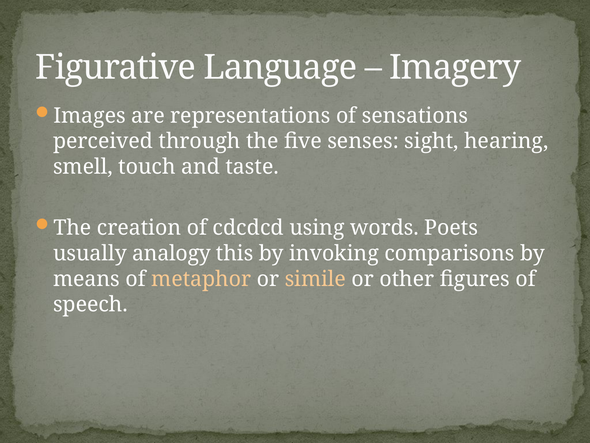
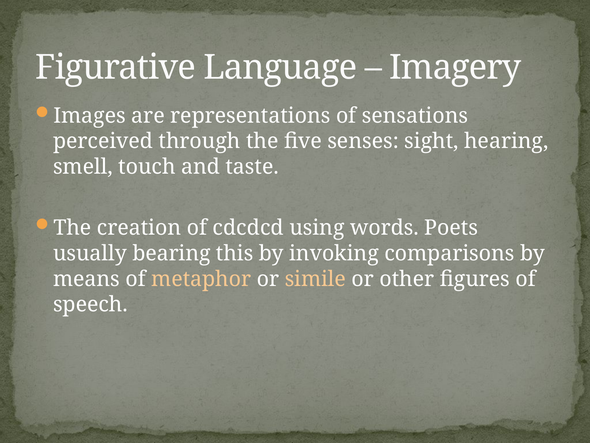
analogy: analogy -> bearing (171, 253)
